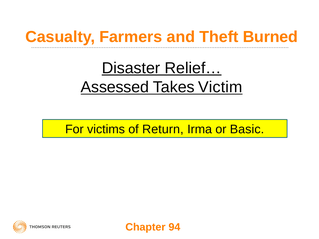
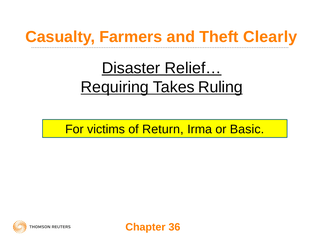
Burned: Burned -> Clearly (270, 37)
Assessed: Assessed -> Requiring (115, 87)
Victim: Victim -> Ruling (220, 87)
94: 94 -> 36 (174, 227)
